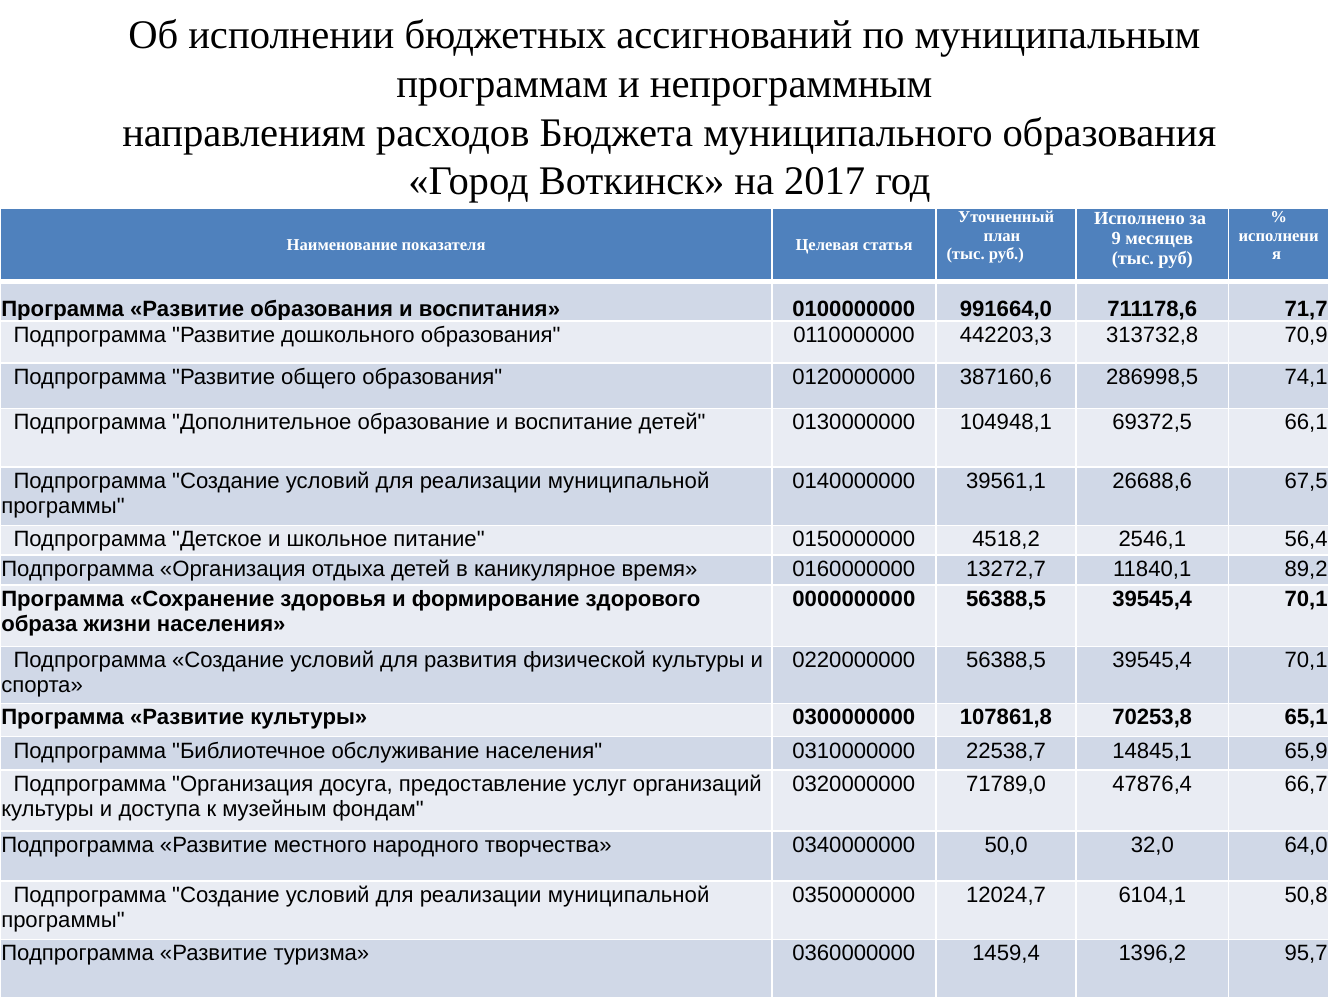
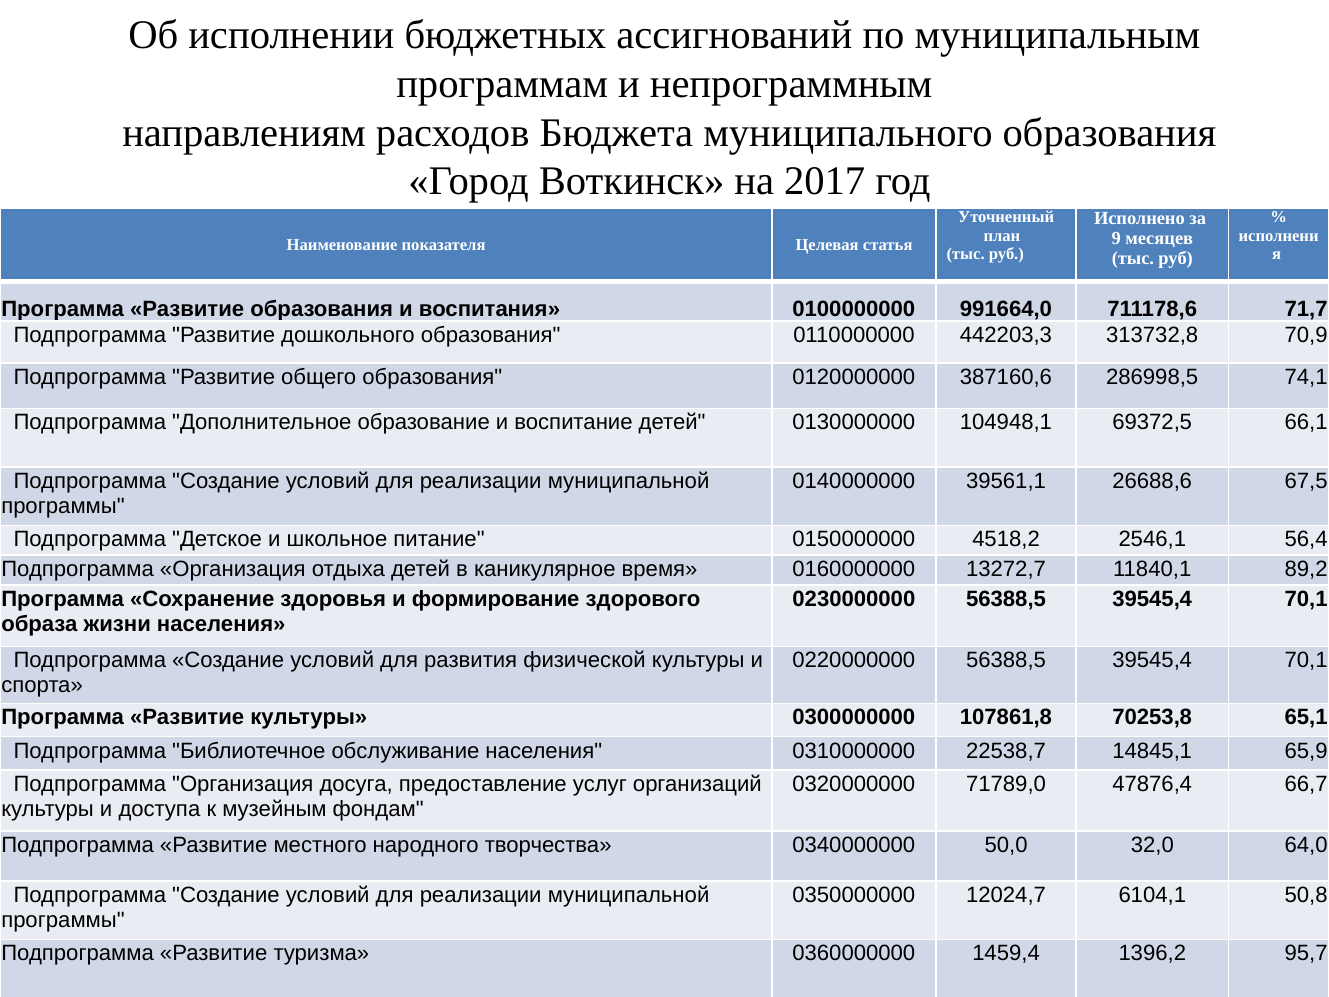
0000000000: 0000000000 -> 0230000000 (854, 599)
